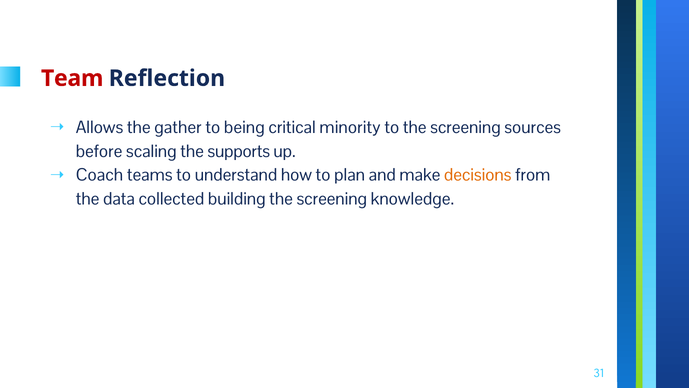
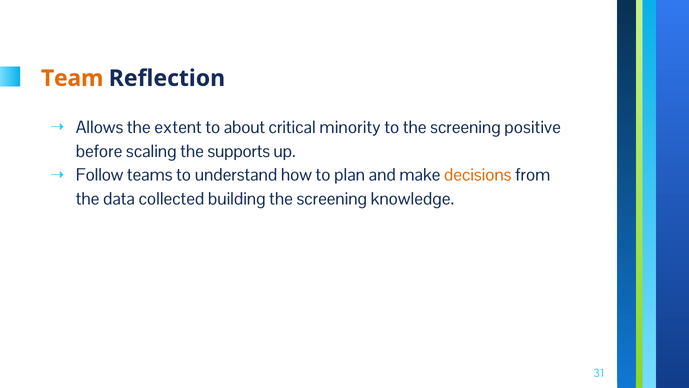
Team colour: red -> orange (72, 78)
gather: gather -> extent (178, 128)
being: being -> about (244, 128)
sources: sources -> positive (533, 128)
Coach: Coach -> Follow (100, 175)
